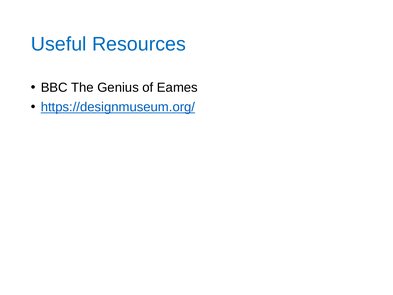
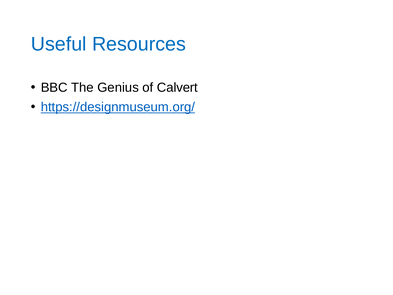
Eames: Eames -> Calvert (177, 87)
